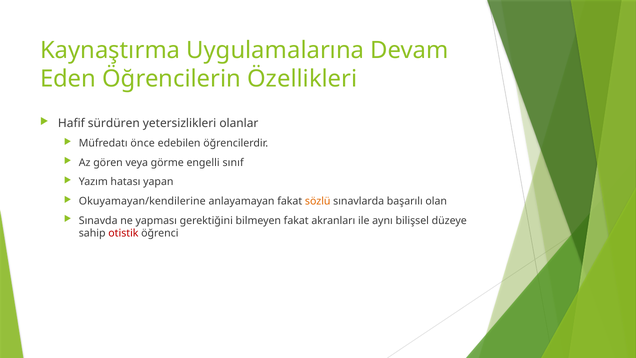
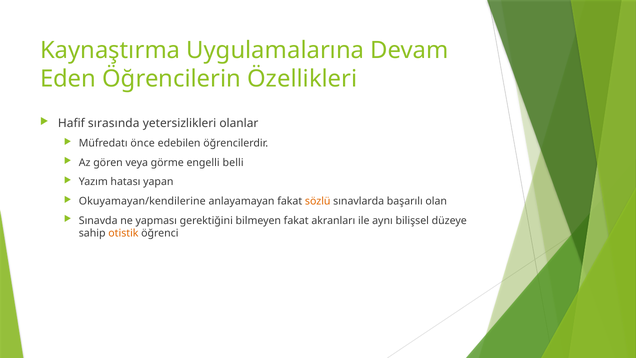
sürdüren: sürdüren -> sırasında (114, 123)
sınıf: sınıf -> belli (233, 162)
otistik colour: red -> orange (123, 233)
